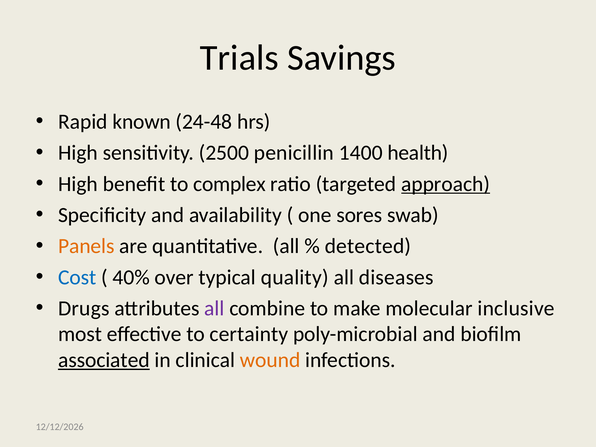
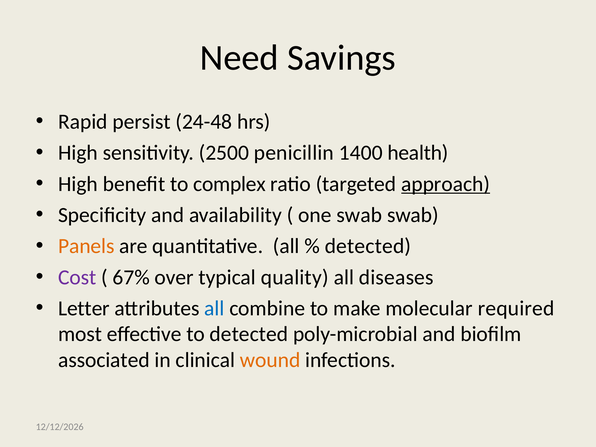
Trials: Trials -> Need (239, 58)
known: known -> persist (142, 122)
one sores: sores -> swab (359, 215)
Cost colour: blue -> purple (77, 277)
40%: 40% -> 67% (131, 277)
Drugs: Drugs -> Letter (84, 308)
all colour: purple -> blue (214, 308)
inclusive: inclusive -> required (516, 308)
to certainty: certainty -> detected (249, 334)
associated underline: present -> none (104, 360)
